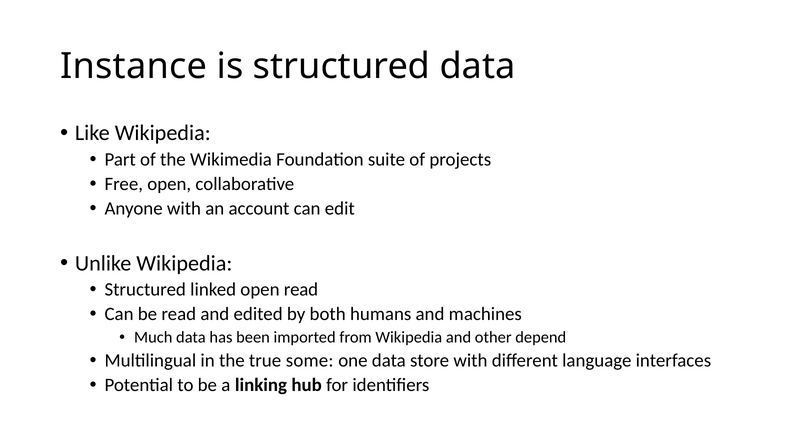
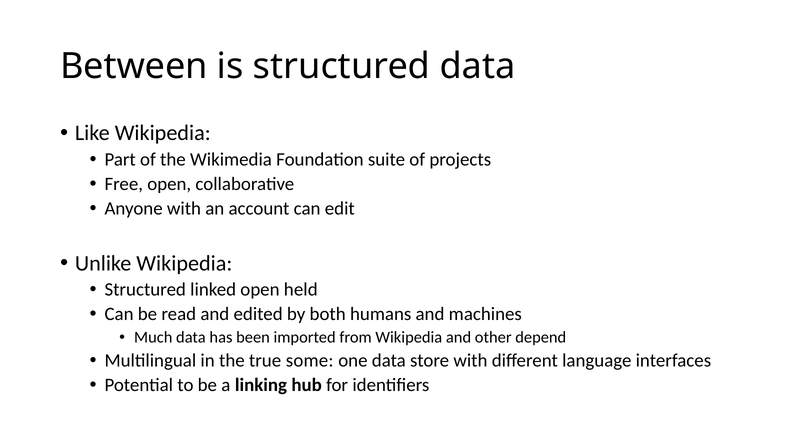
Instance: Instance -> Between (134, 66)
open read: read -> held (301, 290)
